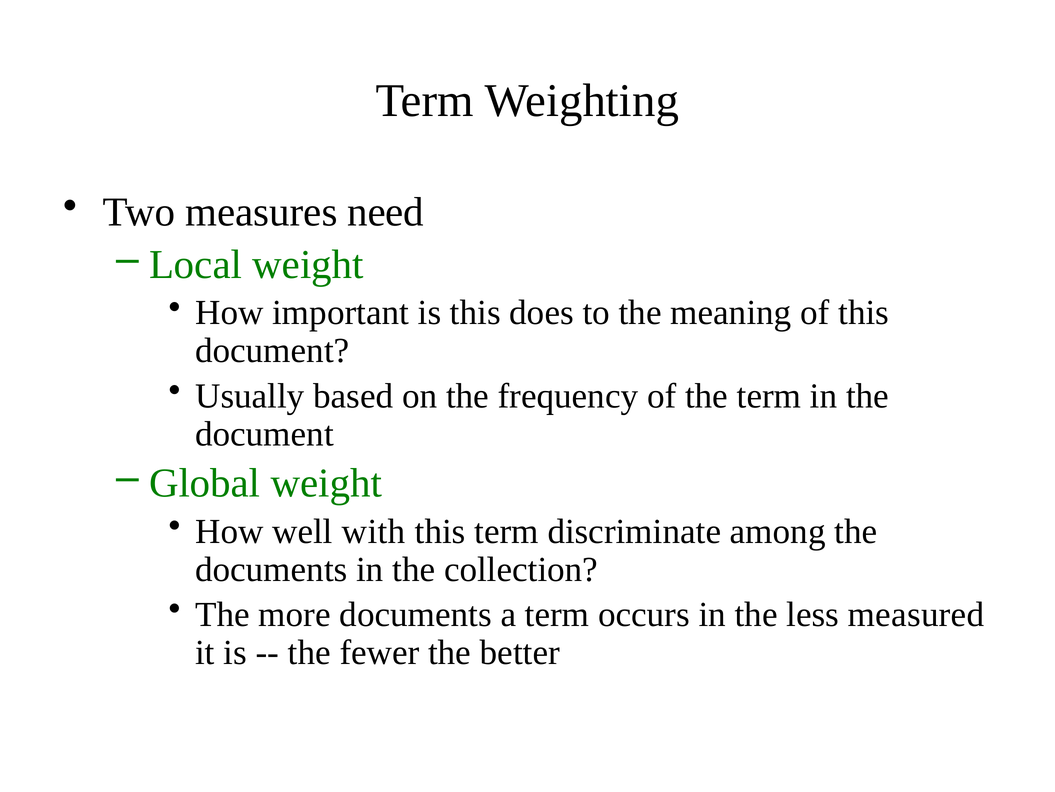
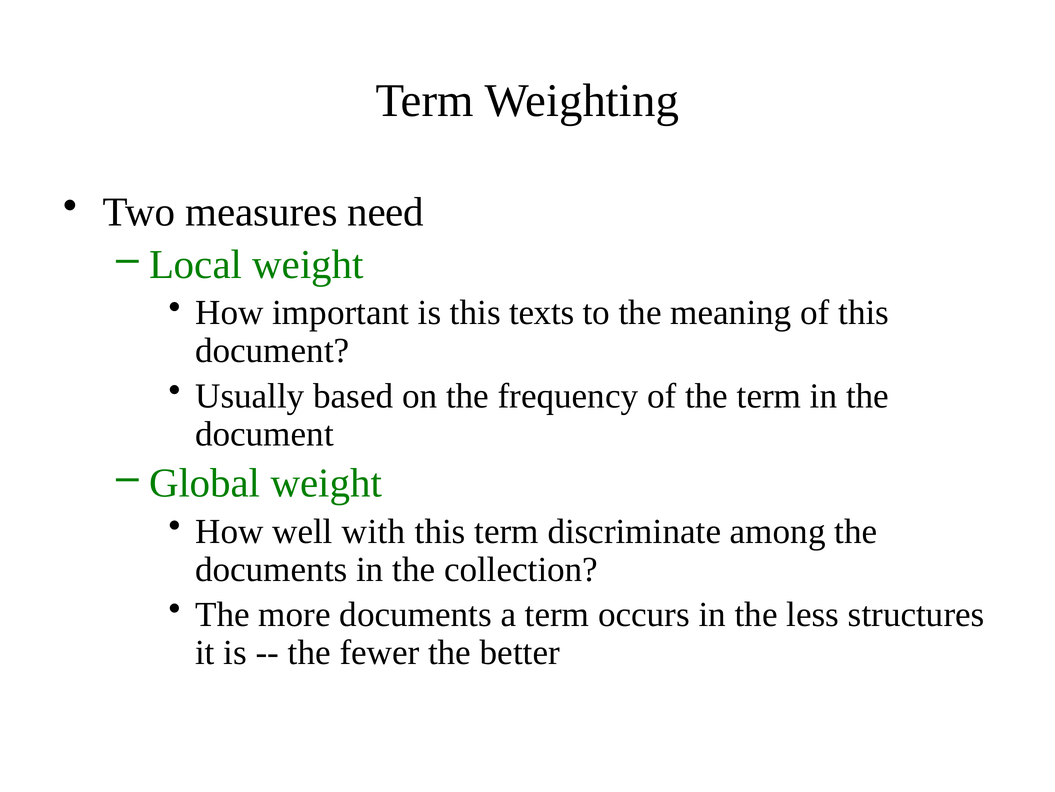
does: does -> texts (542, 313)
measured: measured -> structures (916, 614)
